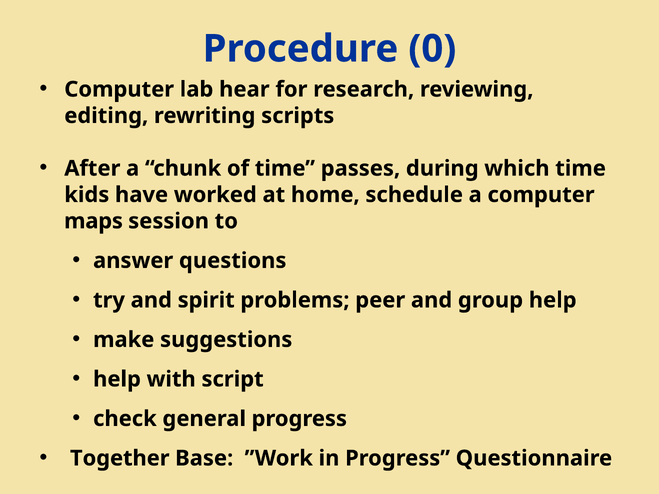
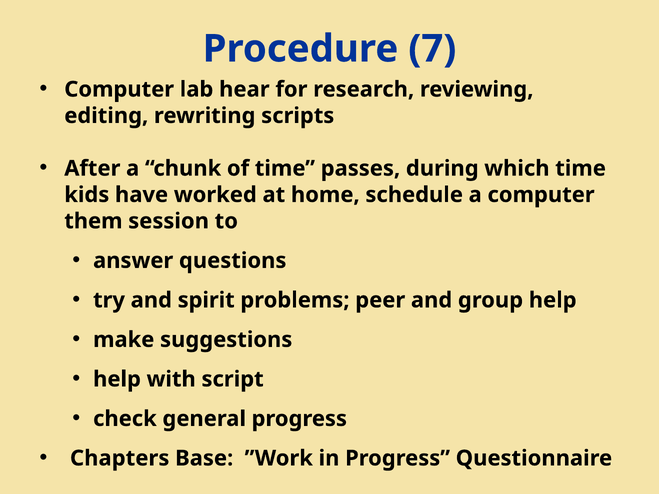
0: 0 -> 7 (432, 49)
maps: maps -> them (93, 221)
Together: Together -> Chapters (120, 458)
